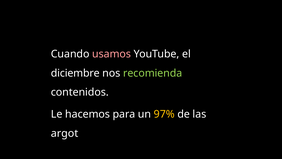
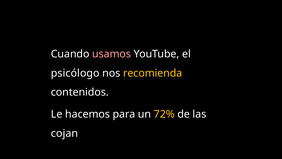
diciembre: diciembre -> psicólogo (75, 73)
recomienda colour: light green -> yellow (153, 73)
97%: 97% -> 72% (164, 114)
argot: argot -> cojan (65, 133)
